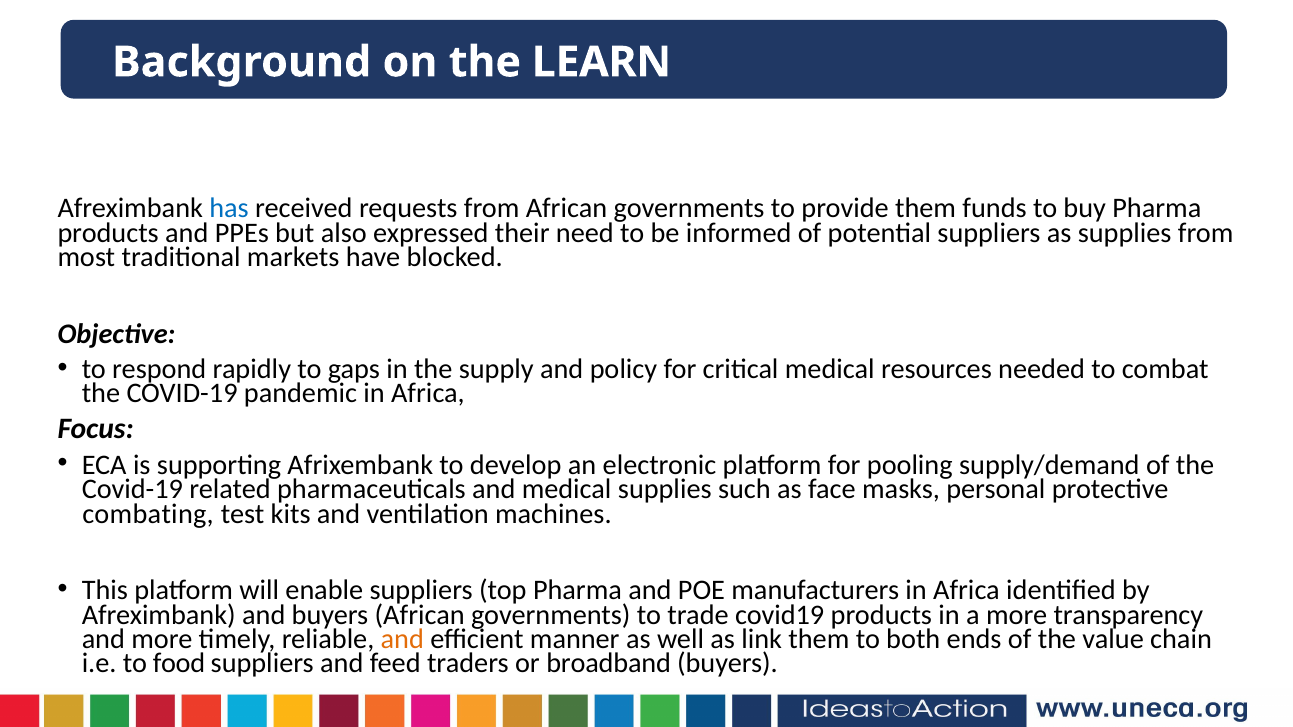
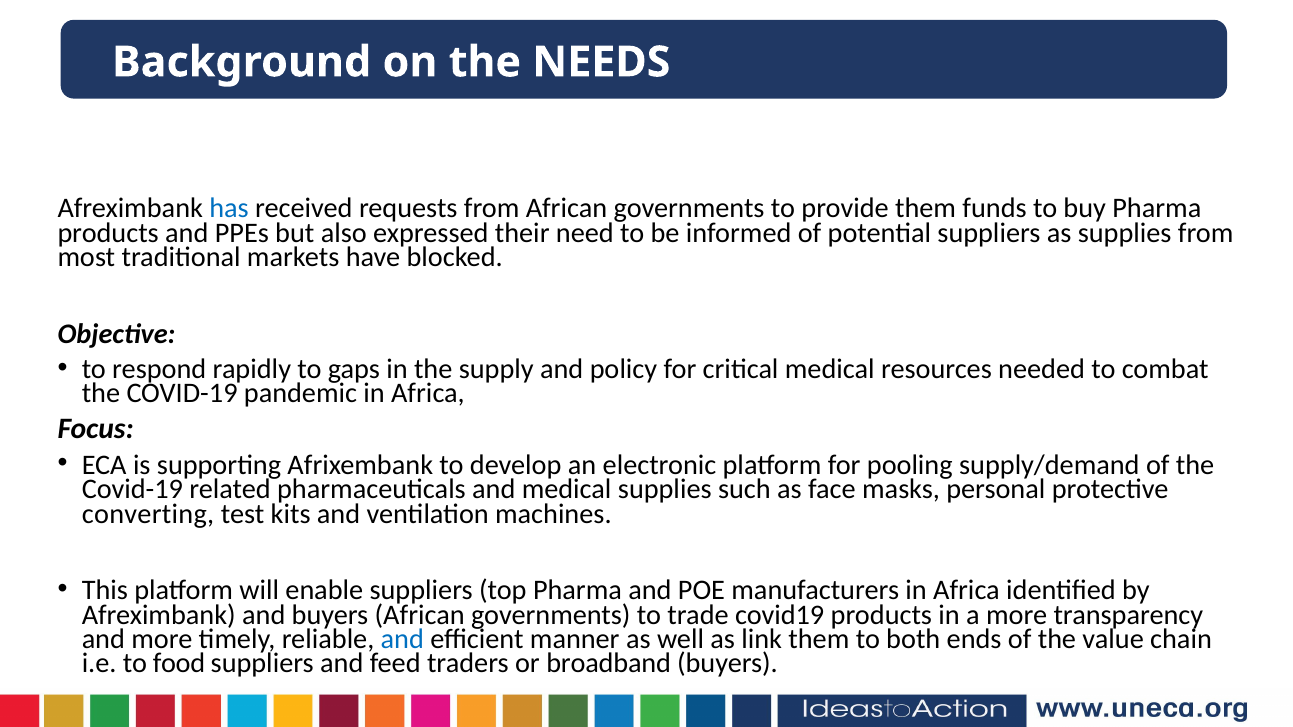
LEARN: LEARN -> NEEDS (601, 62)
combating: combating -> converting (148, 514)
and colour: orange -> blue (402, 639)
